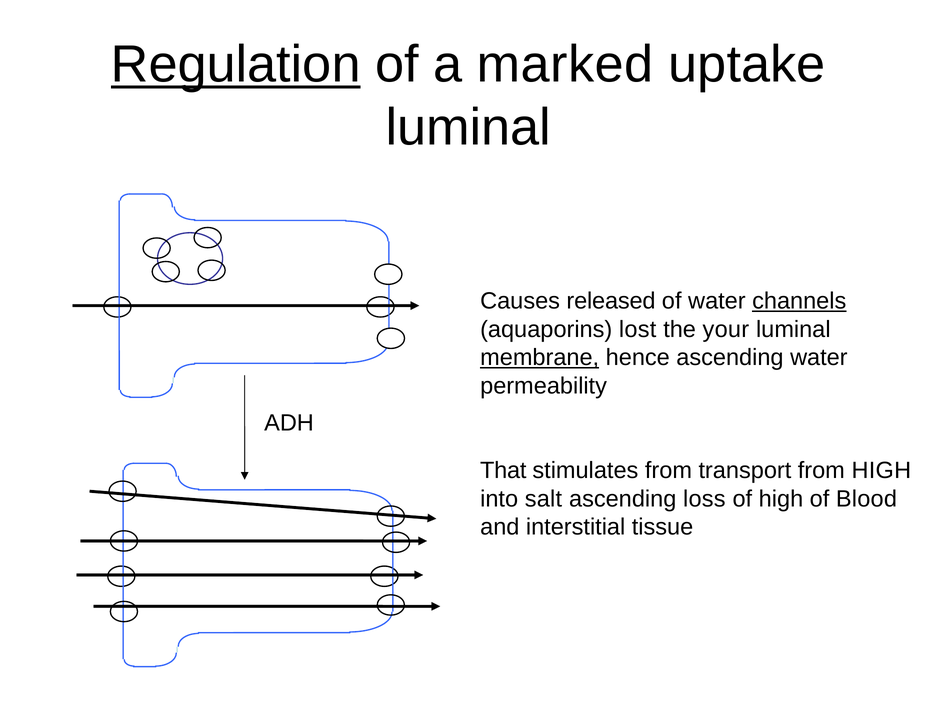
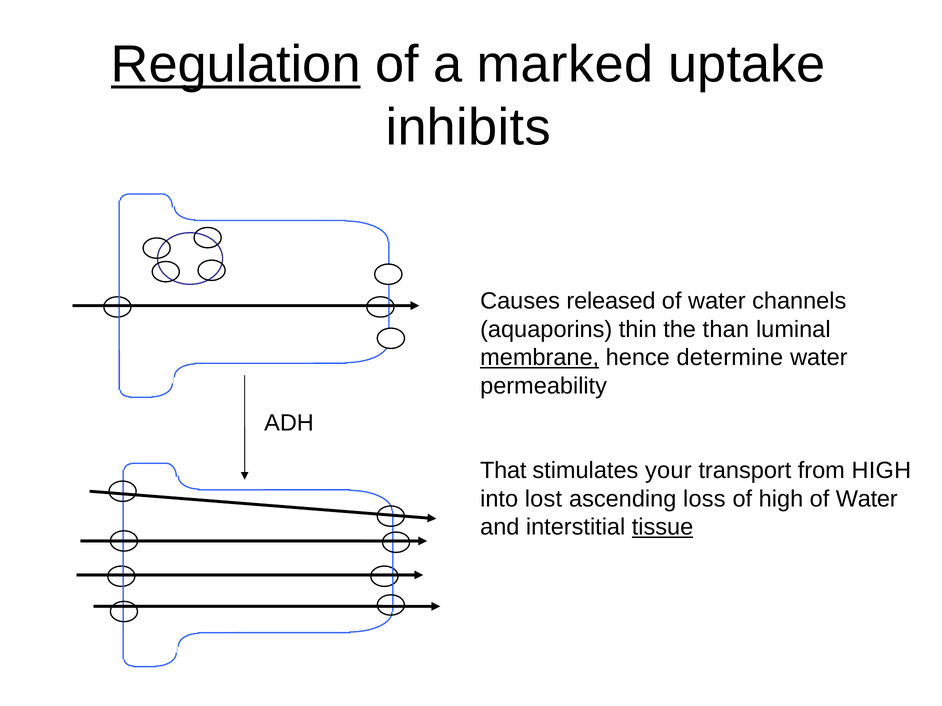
luminal: luminal -> inhibits (468, 127)
channels underline: present -> none (799, 301)
lost: lost -> thin (638, 330)
your: your -> than (726, 330)
hence ascending: ascending -> determine (730, 358)
stimulates from: from -> your (668, 471)
salt: salt -> lost (543, 499)
Blood: Blood -> Water (867, 499)
tissue underline: none -> present (663, 527)
